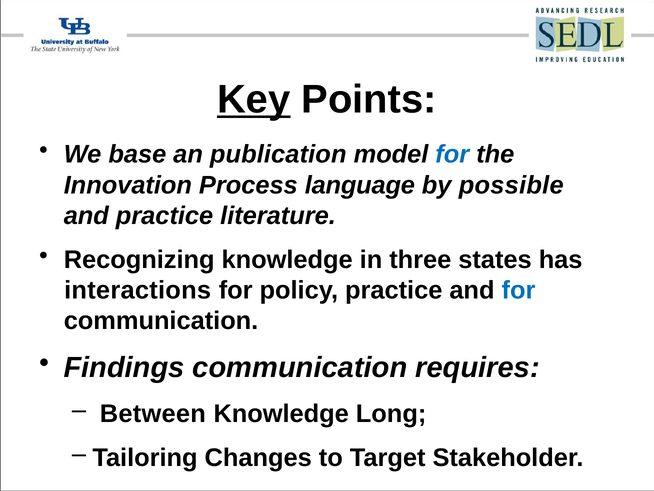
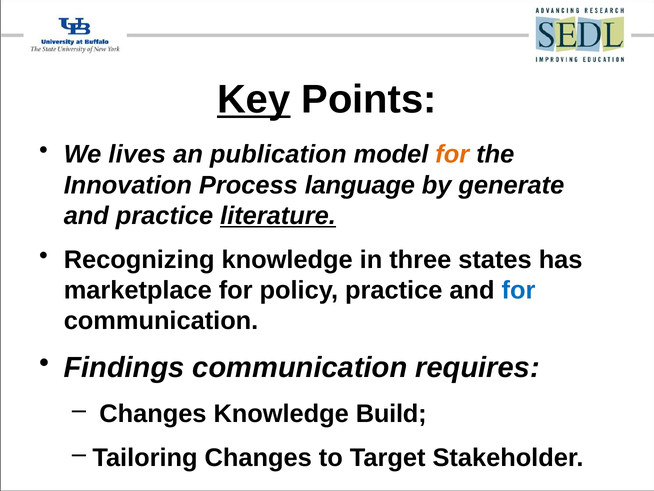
base: base -> lives (137, 154)
for colour: blue -> orange (452, 154)
possible: possible -> generate (511, 185)
literature underline: none -> present (278, 215)
interactions: interactions -> marketplace (138, 290)
Between: Between -> Changes (153, 413)
Long: Long -> Build (391, 413)
